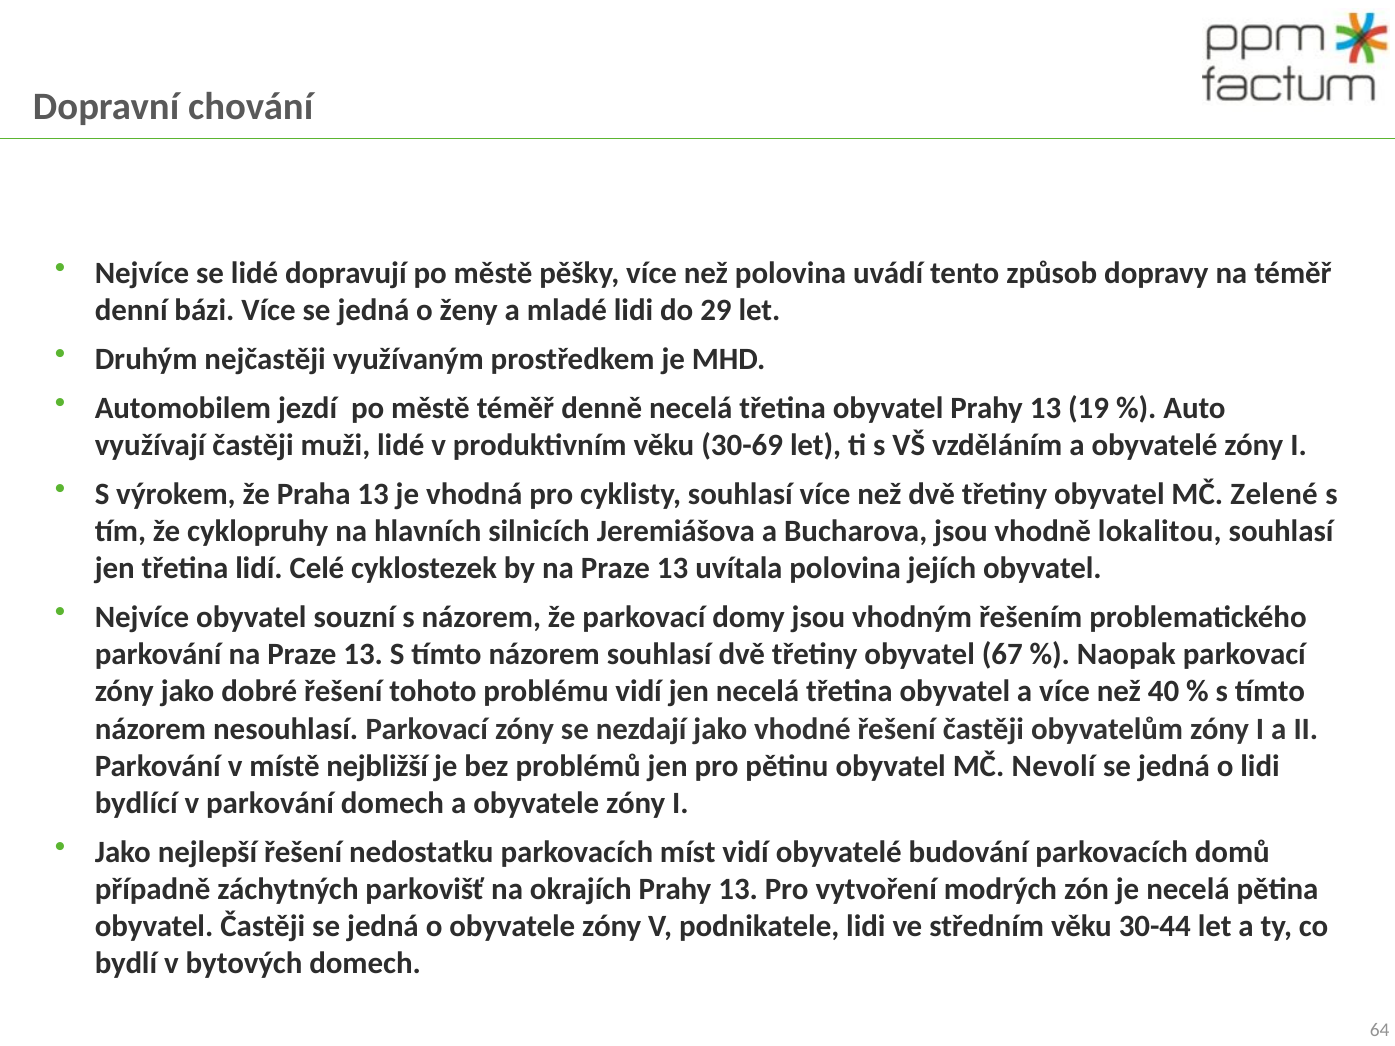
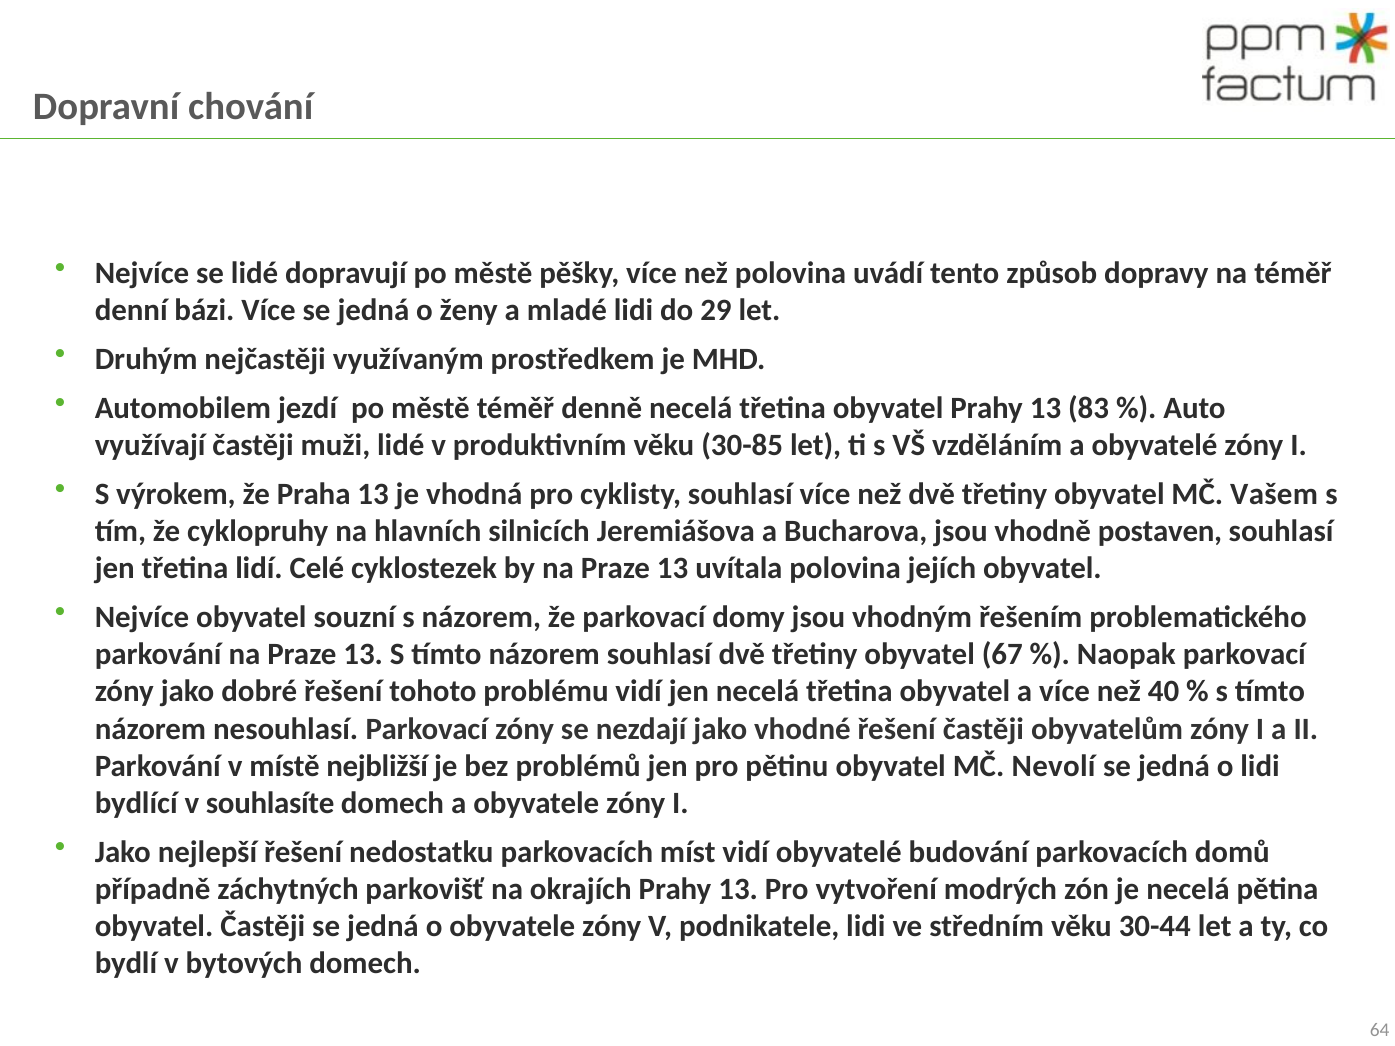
19: 19 -> 83 (1089, 408)
30-69: 30-69 -> 30-85 (742, 446)
Zelené: Zelené -> Vašem (1274, 494)
lokalitou: lokalitou -> postaven (1160, 532)
v parkování: parkování -> souhlasíte (270, 803)
